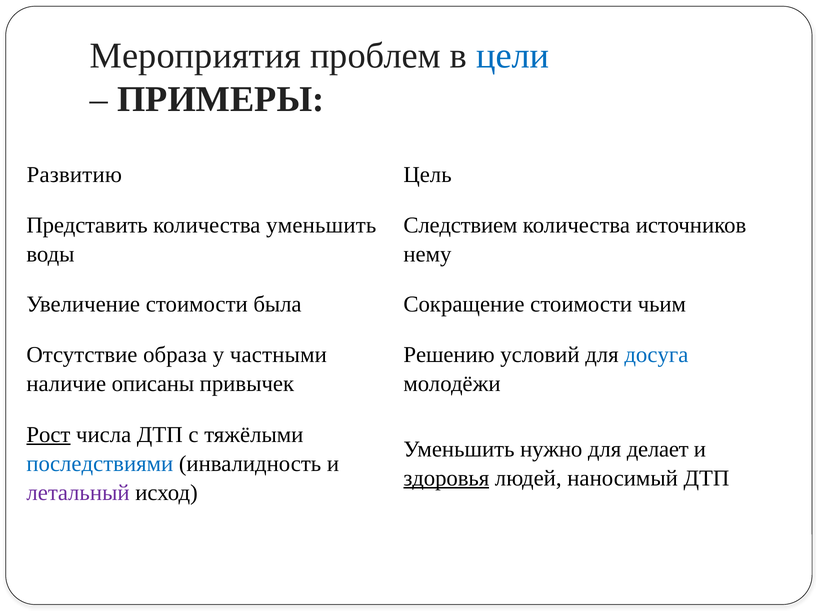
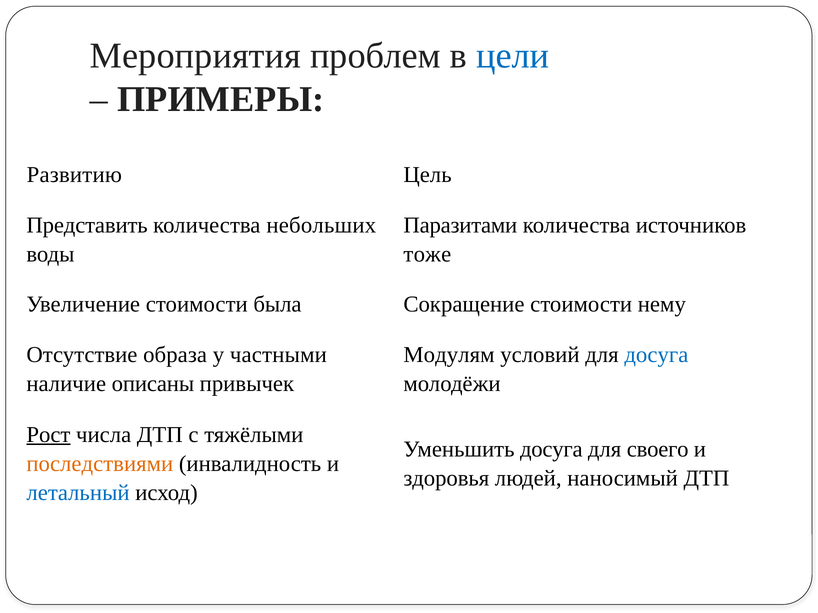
количества уменьшить: уменьшить -> небольших (321, 225)
Следствием: Следствием -> Паразитами (460, 225)
нему: нему -> тоже (427, 254)
чьим: чьим -> нему (662, 305)
Решению: Решению -> Модулям (449, 355)
Уменьшить нужно: нужно -> досуга (551, 449)
делает: делает -> своего (658, 449)
последствиями colour: blue -> orange (100, 464)
здоровья underline: present -> none (446, 478)
летальный colour: purple -> blue (78, 493)
